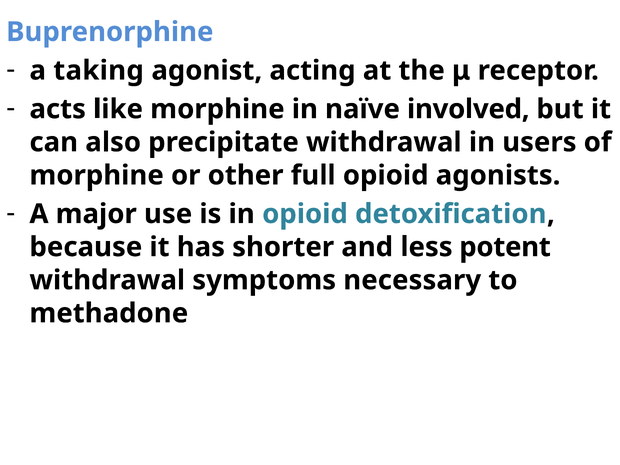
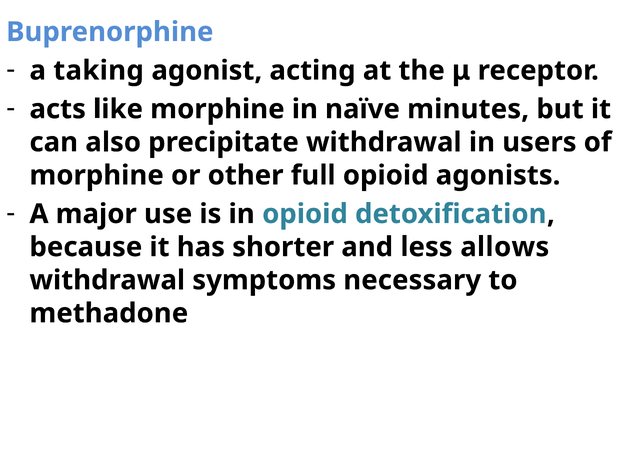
involved: involved -> minutes (468, 109)
potent: potent -> allows (505, 247)
